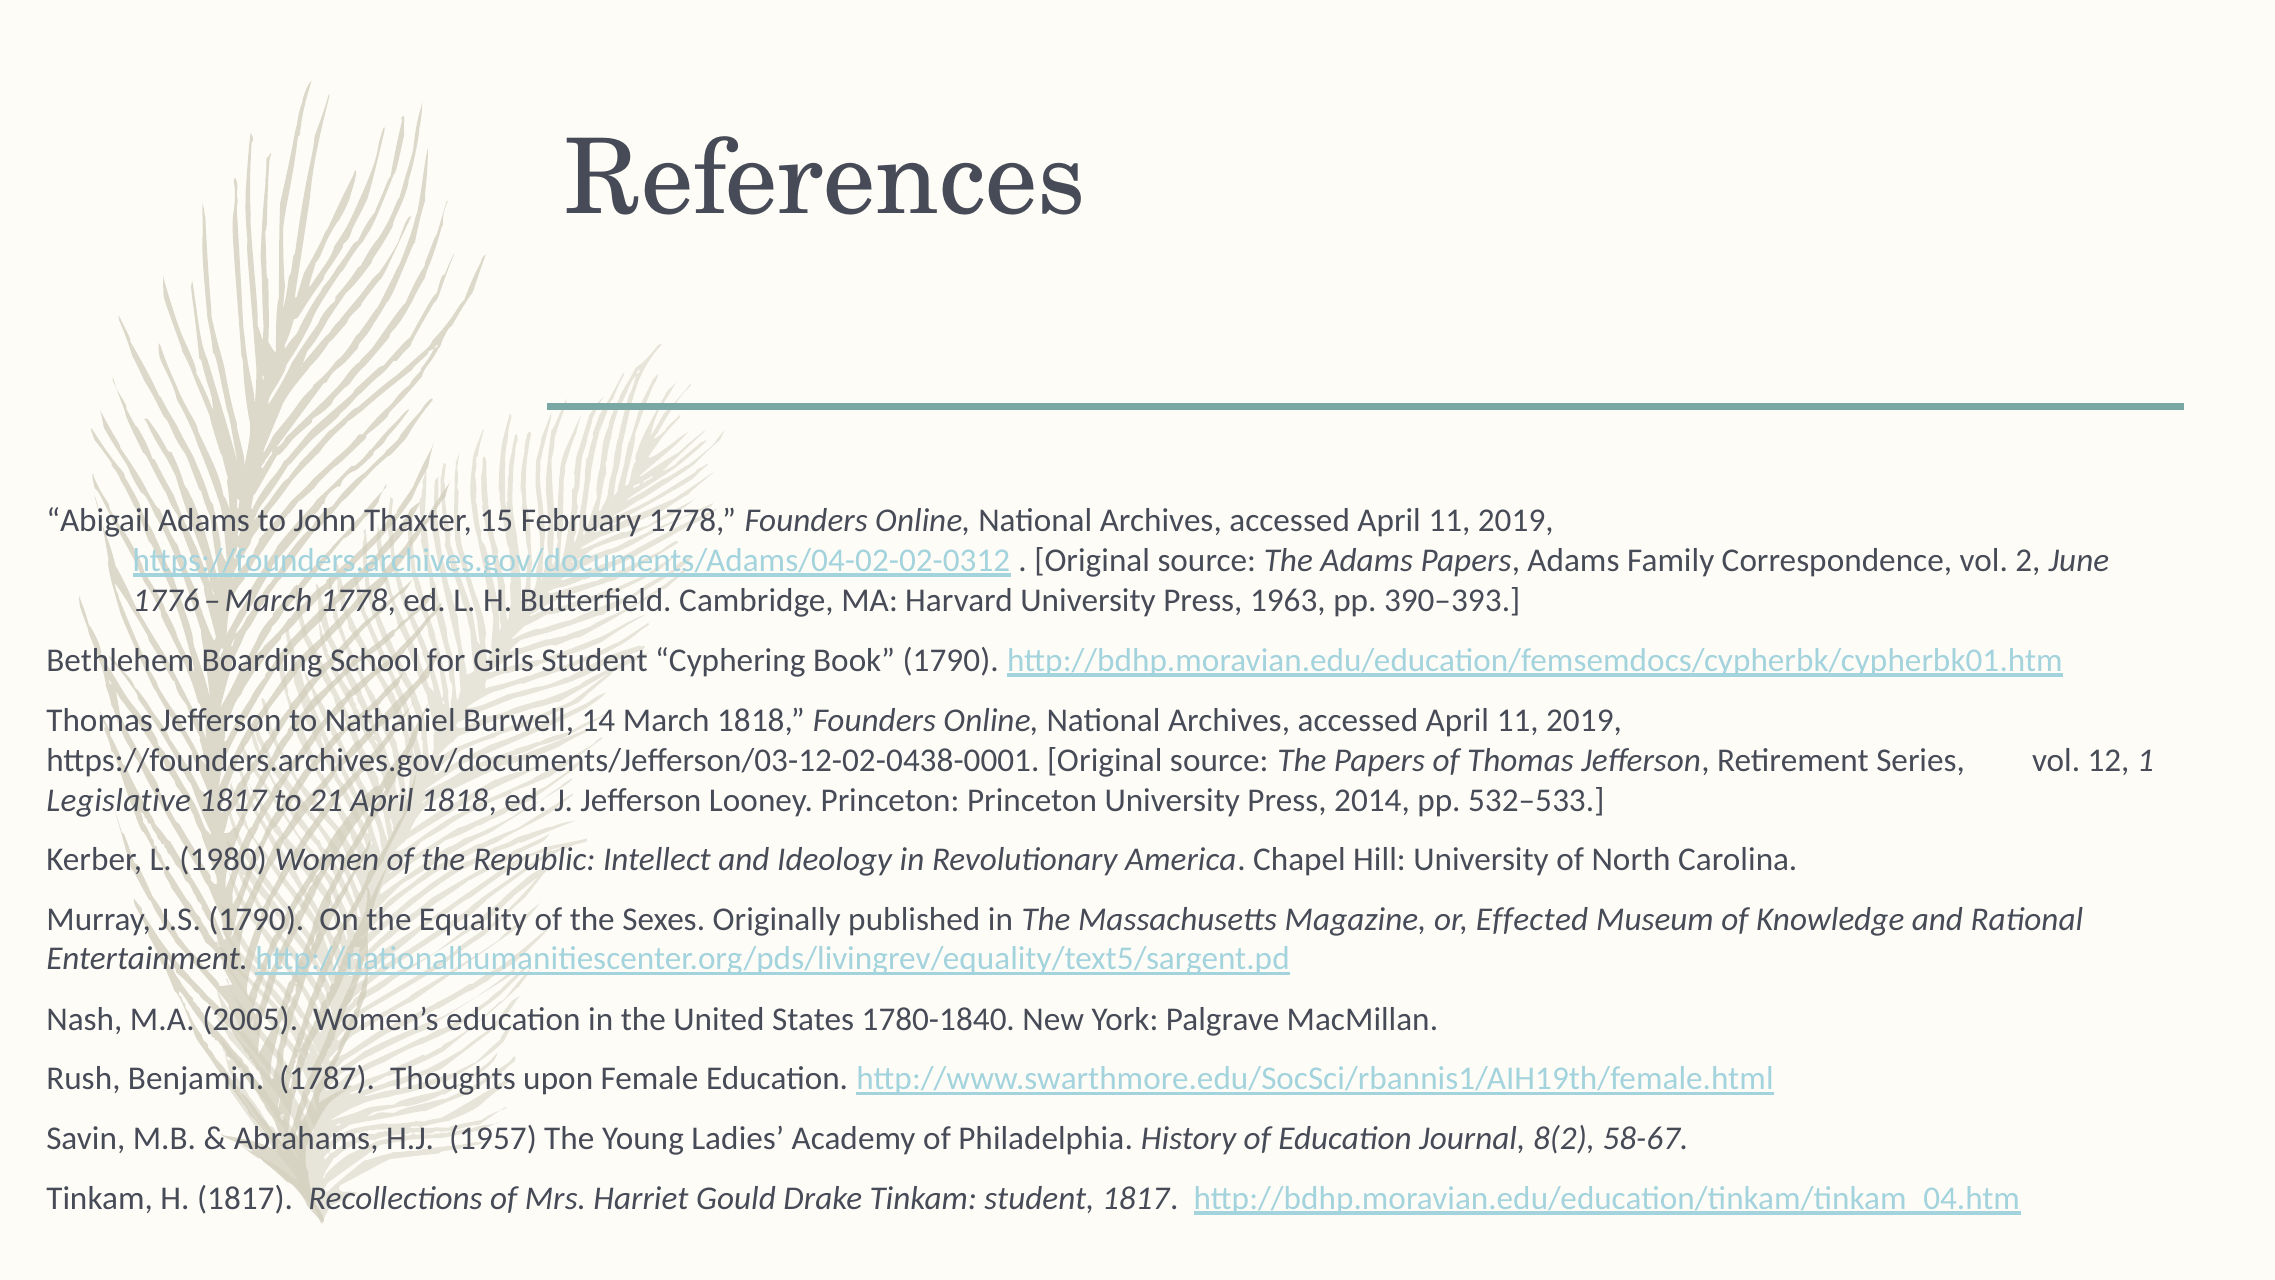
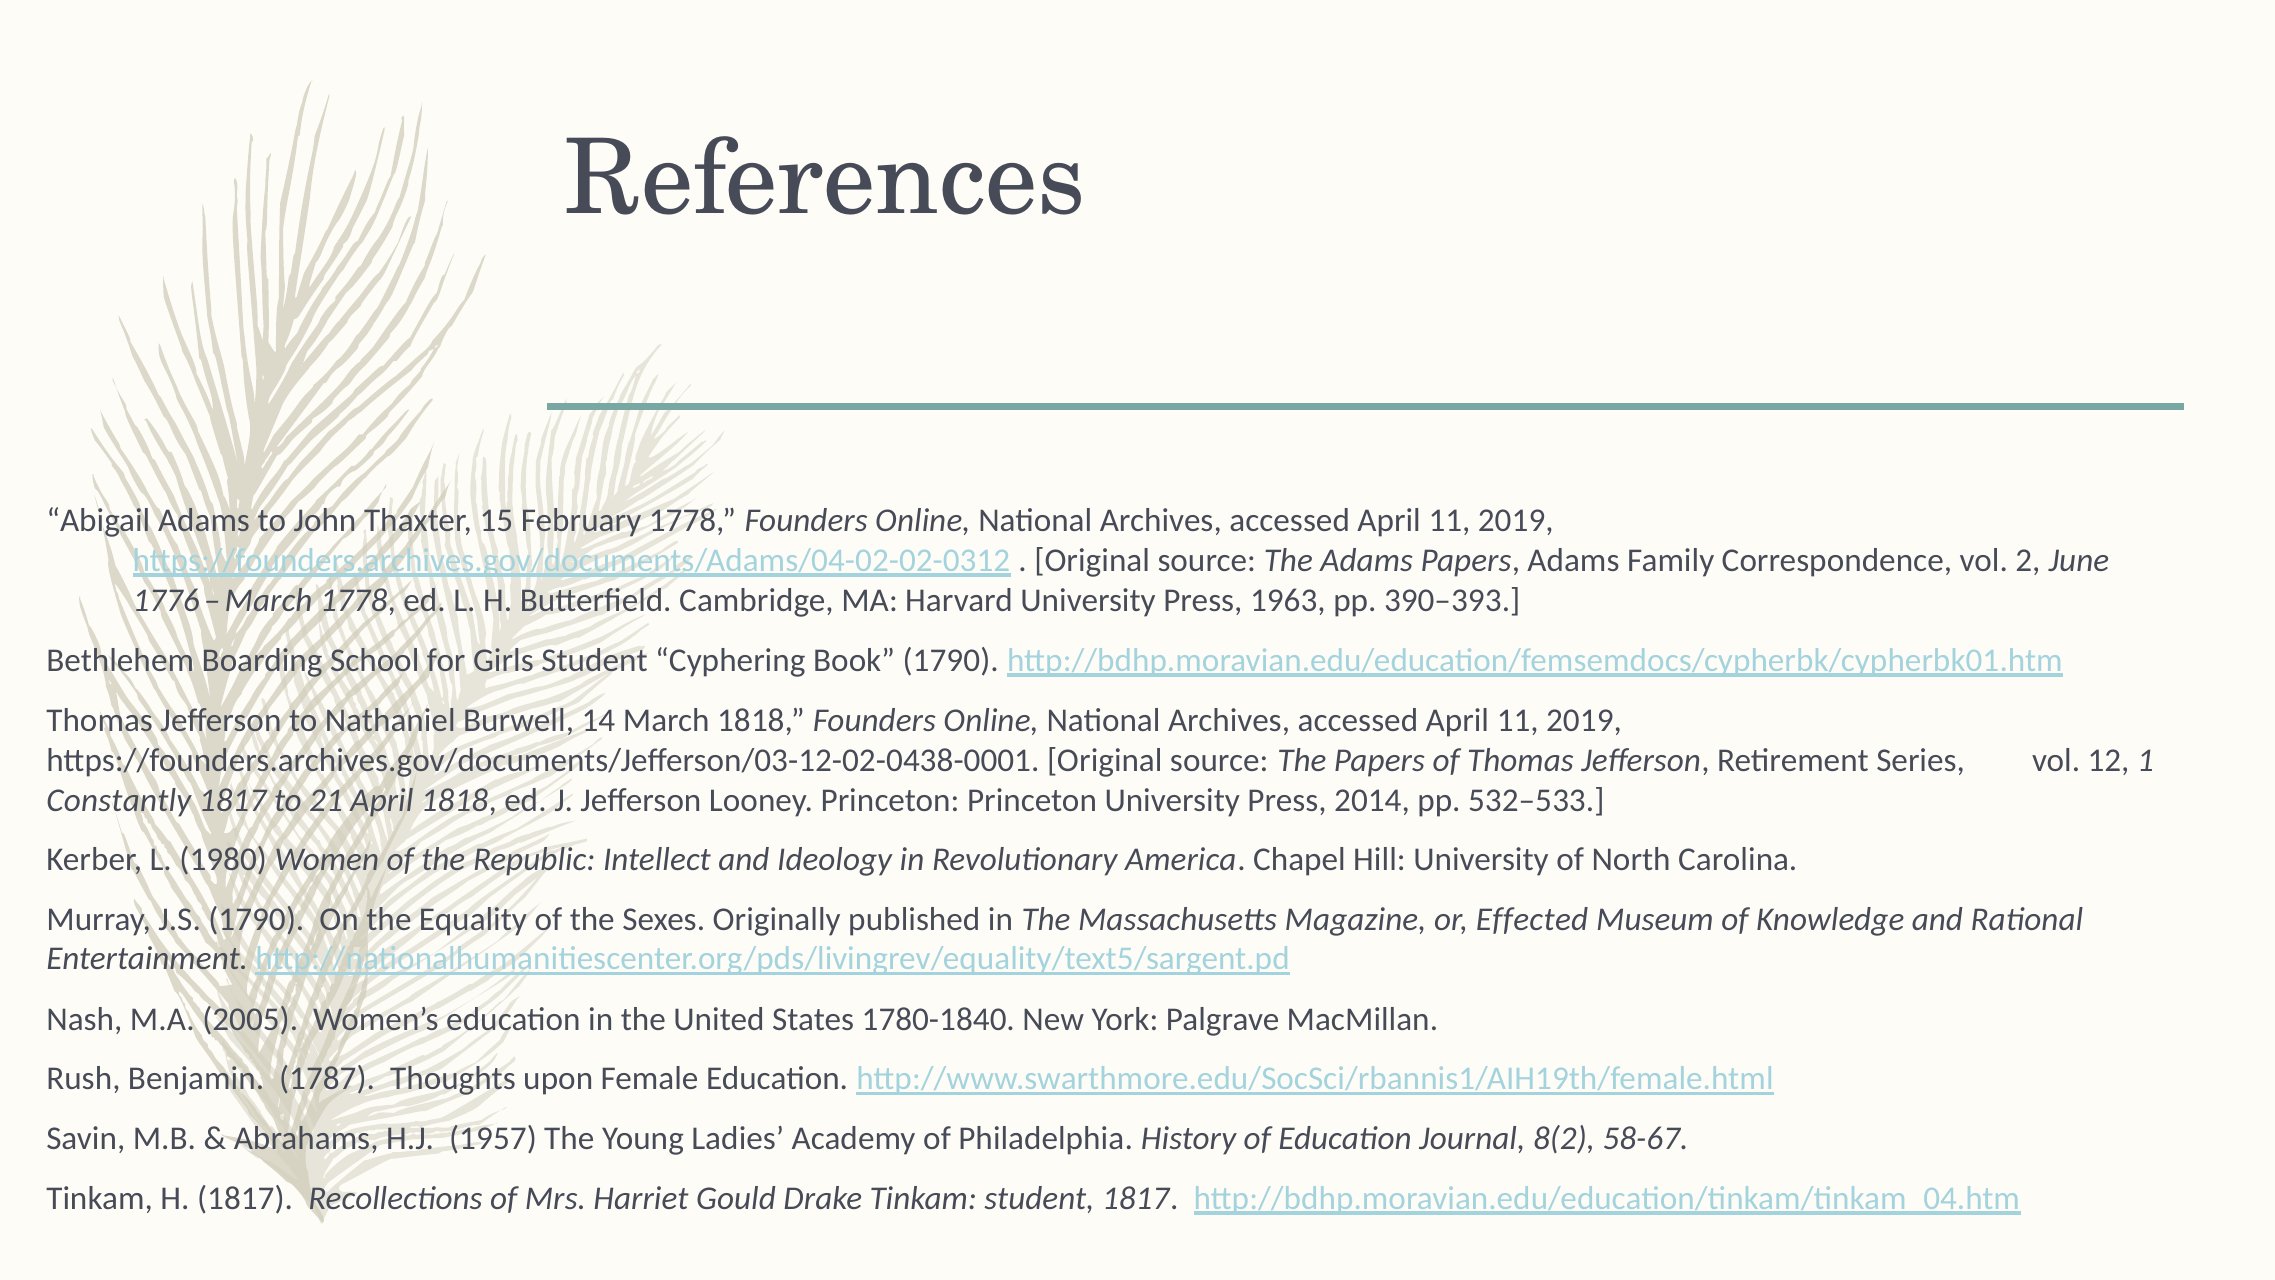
Legislative: Legislative -> Constantly (119, 800)
